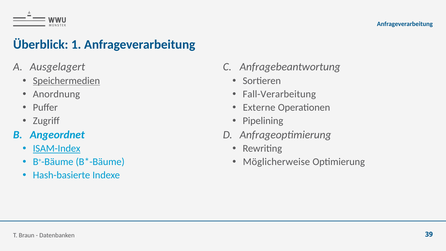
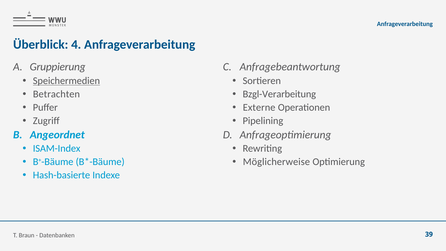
1: 1 -> 4 (76, 45)
Ausgelagert: Ausgelagert -> Gruppierung (58, 67)
Anordnung: Anordnung -> Betrachten (56, 94)
Fall-Verarbeitung: Fall-Verarbeitung -> Bzgl-Verarbeitung (279, 94)
ISAM-Index underline: present -> none (57, 148)
